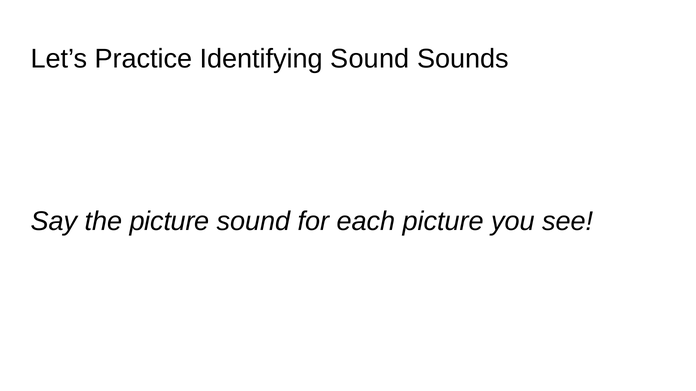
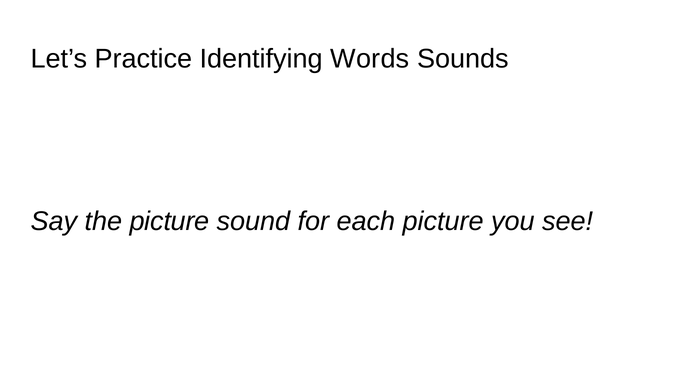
Identifying Sound: Sound -> Words (370, 59)
